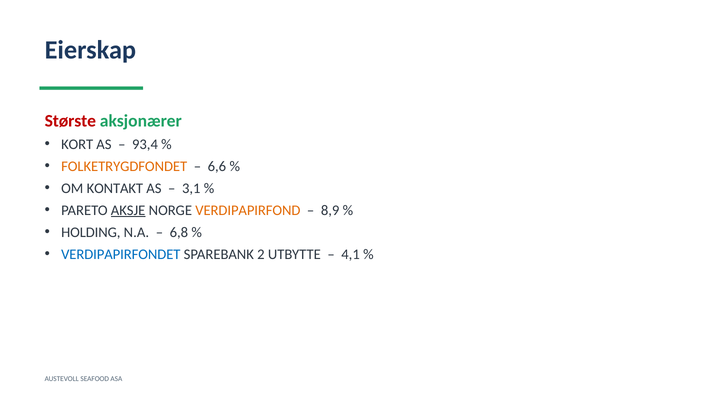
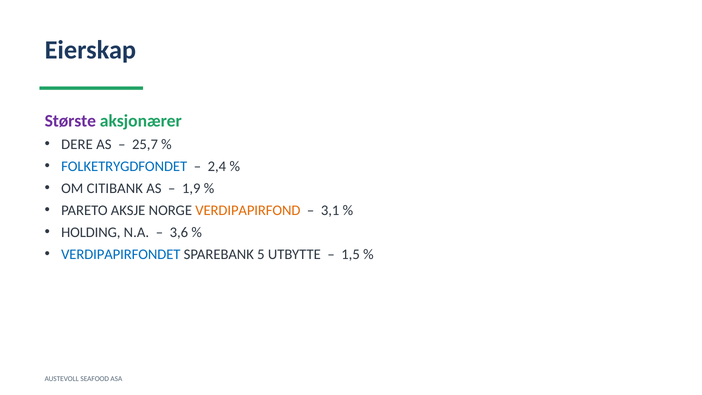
Største colour: red -> purple (70, 121)
KORT: KORT -> DERE (77, 144)
93,4: 93,4 -> 25,7 (145, 144)
FOLKETRYGDFONDET colour: orange -> blue (124, 166)
6,6: 6,6 -> 2,4 (217, 166)
KONTAKT: KONTAKT -> CITIBANK (115, 188)
3,1: 3,1 -> 1,9 (191, 188)
AKSJE underline: present -> none (128, 210)
8,9: 8,9 -> 3,1 (330, 210)
6,8: 6,8 -> 3,6 (179, 232)
2: 2 -> 5 (261, 254)
4,1: 4,1 -> 1,5 (351, 254)
